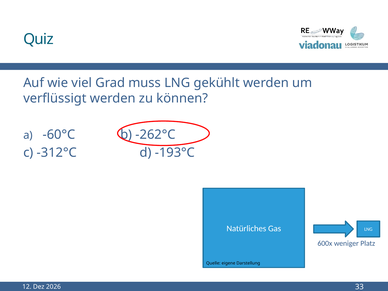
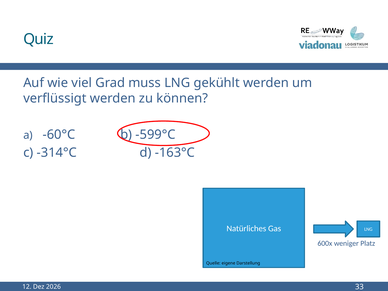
-262°C: -262°C -> -599°C (156, 134)
-312°C: -312°C -> -314°C (57, 153)
-193°C: -193°C -> -163°C (175, 153)
